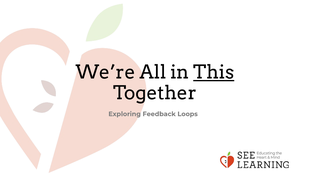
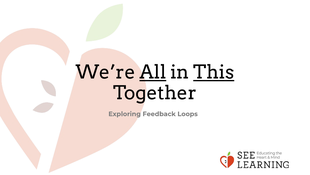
All underline: none -> present (153, 72)
